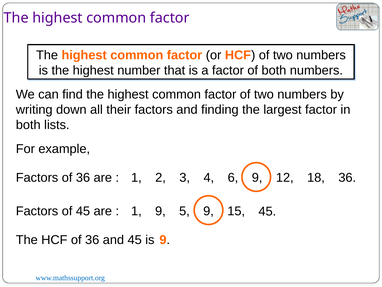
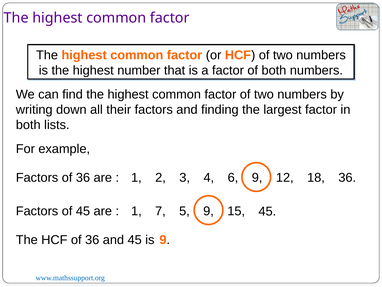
1 9: 9 -> 7 (160, 211)
